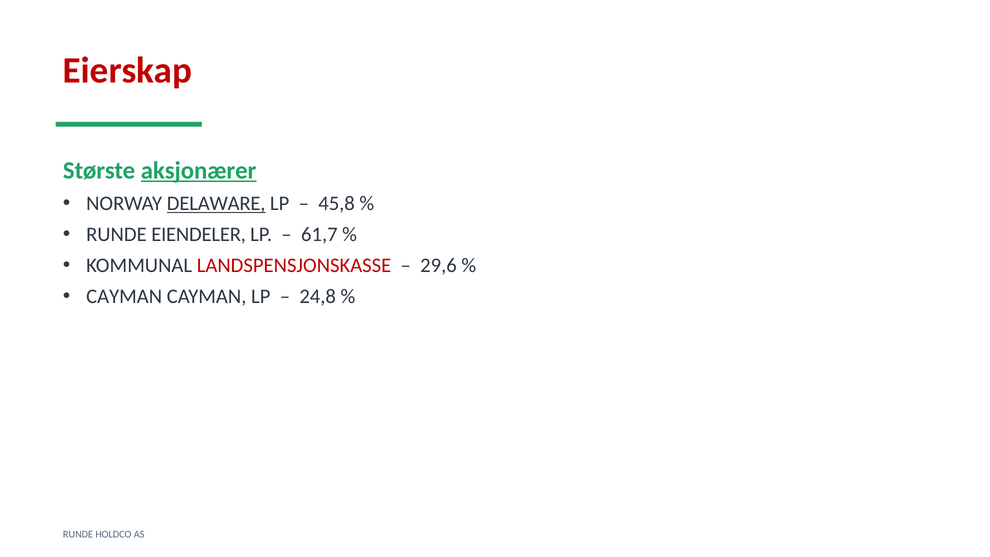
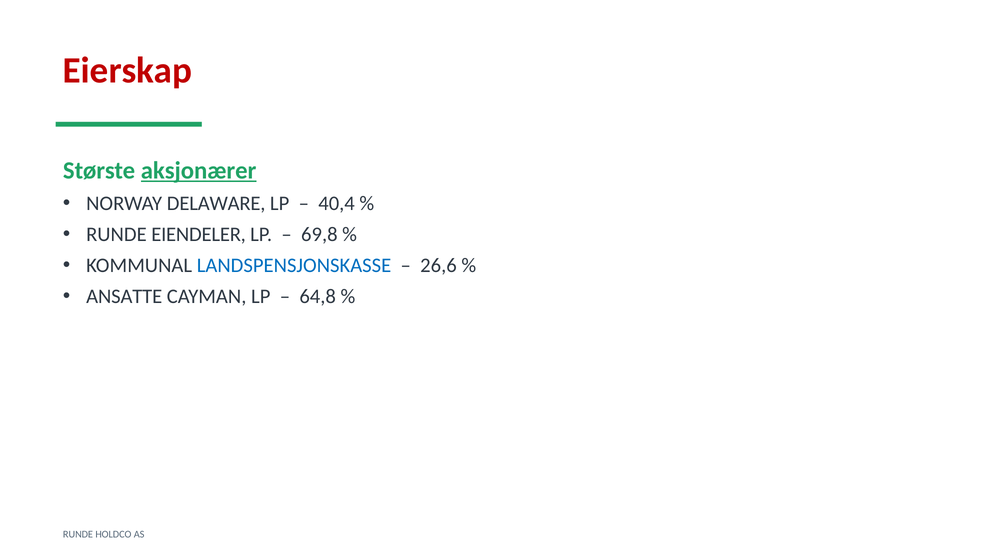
DELAWARE underline: present -> none (216, 204)
45,8: 45,8 -> 40,4 (337, 204)
61,7: 61,7 -> 69,8 (319, 235)
LANDSPENSJONSKASSE colour: red -> blue (294, 265)
29,6: 29,6 -> 26,6 (438, 265)
CAYMAN: CAYMAN -> ANSATTE (124, 296)
24,8: 24,8 -> 64,8 (318, 296)
